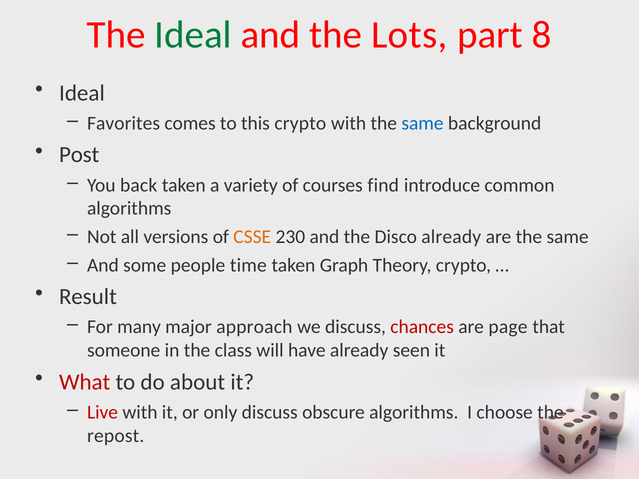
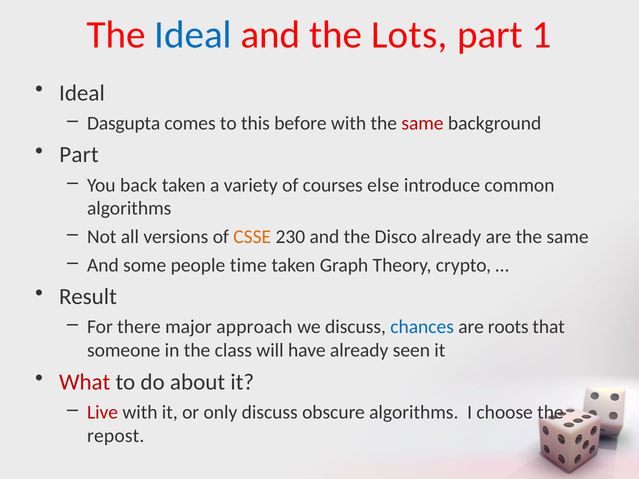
Ideal colour: green -> blue (193, 35)
8: 8 -> 1 (542, 35)
Favorites: Favorites -> Dasgupta (124, 123)
this crypto: crypto -> before (300, 123)
same colour: blue -> red (422, 123)
Post: Post -> Part (79, 155)
find: find -> else (383, 185)
many: many -> there (139, 327)
chances colour: red -> blue (422, 327)
page: page -> roots (508, 327)
